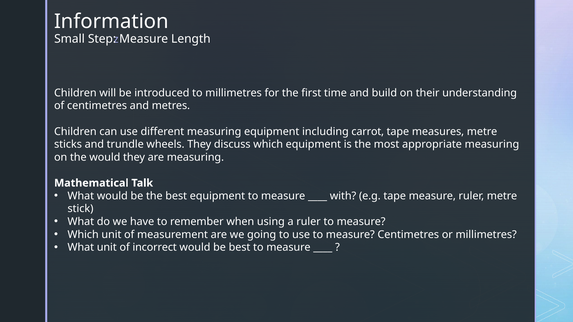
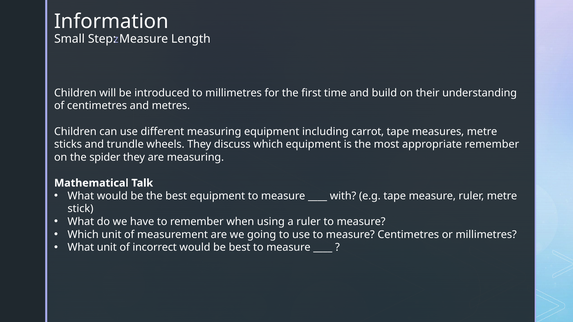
appropriate measuring: measuring -> remember (492, 145)
the would: would -> spider (105, 157)
